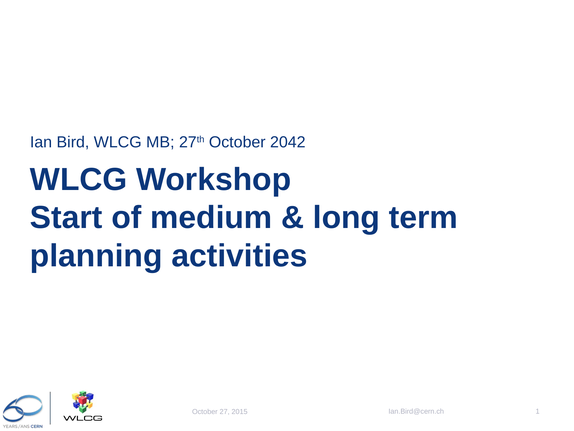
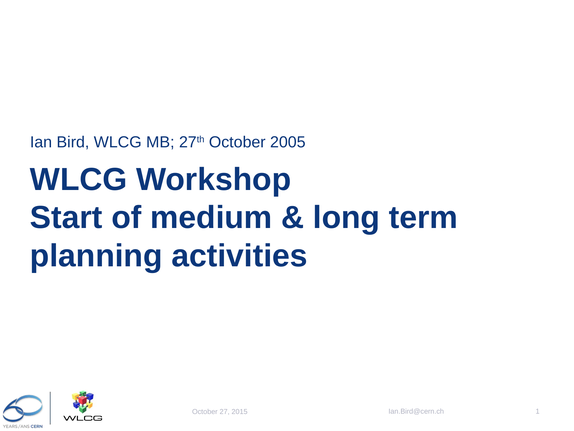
2042: 2042 -> 2005 (288, 142)
